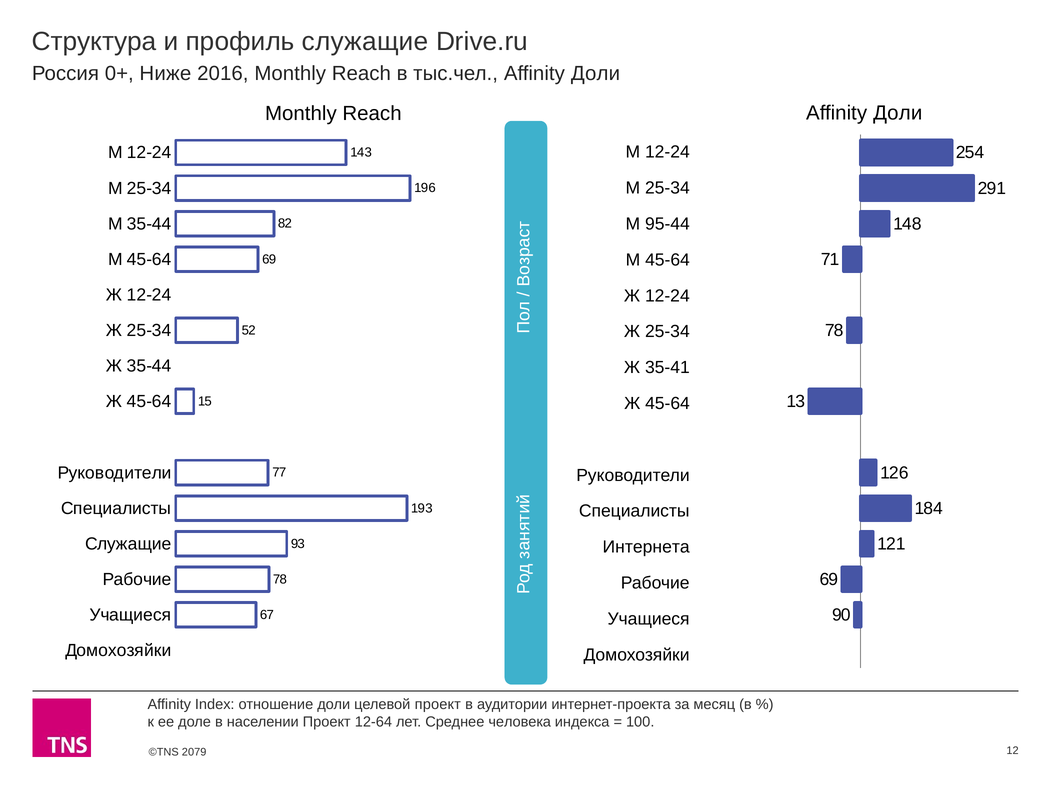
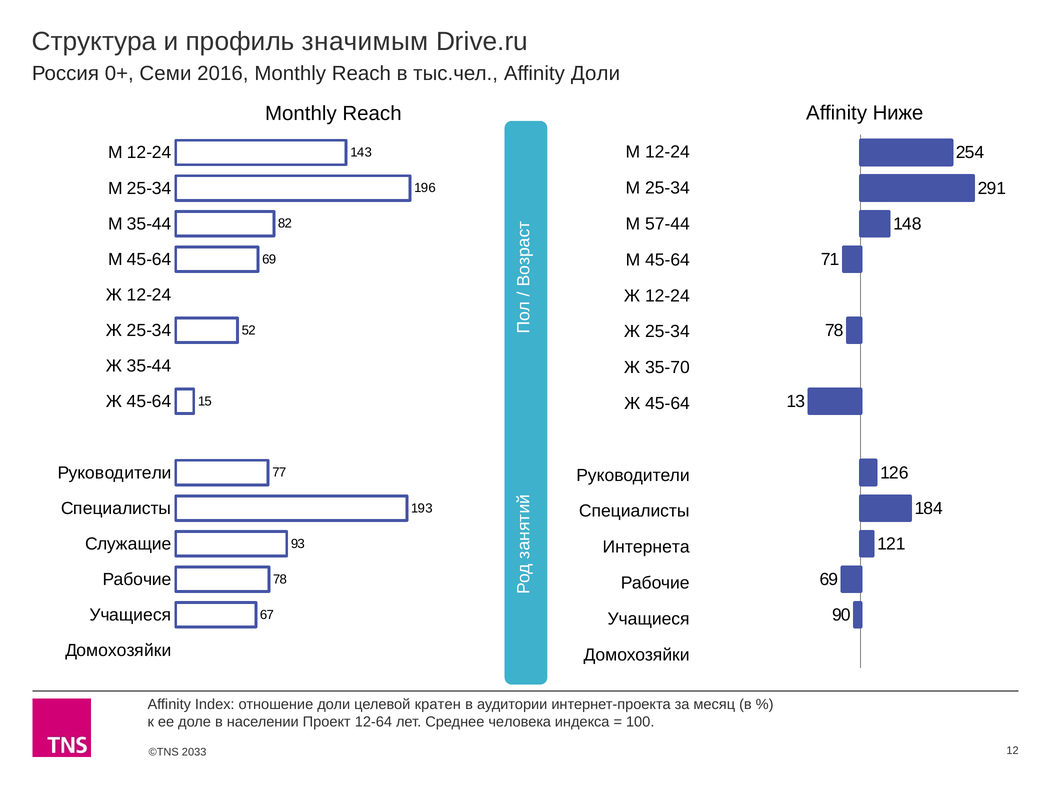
профиль служащие: служащие -> значимым (365, 42)
Ниже: Ниже -> Семи (165, 74)
Доли: Доли -> Ниже (898, 113)
95-44: 95-44 -> 57-44 (667, 224)
35-41: 35-41 -> 35-70 (667, 368)
целевой проект: проект -> кратен (438, 704)
2079: 2079 -> 2033 (194, 752)
